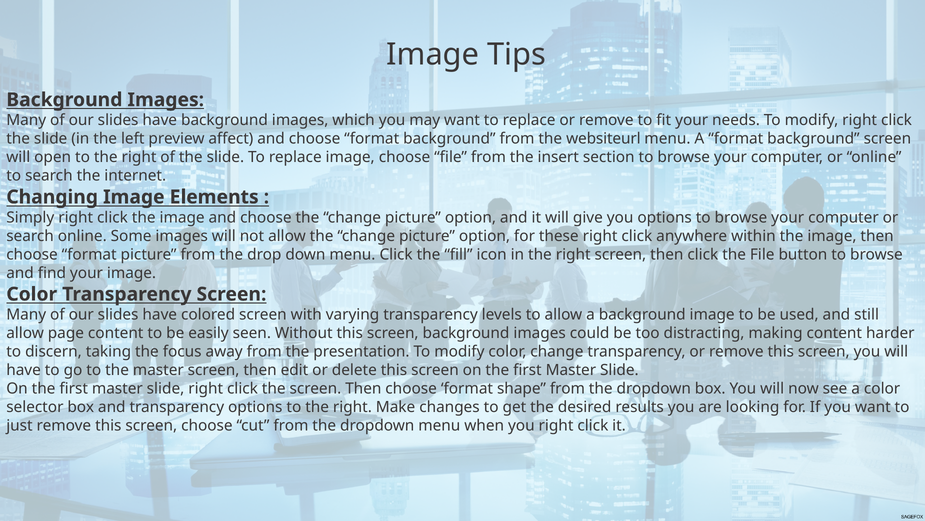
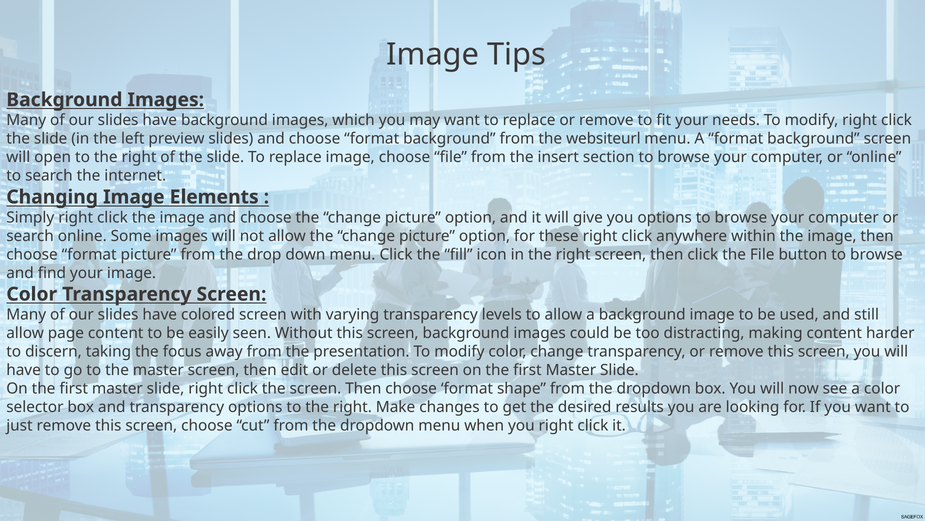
preview affect: affect -> slides (231, 139)
